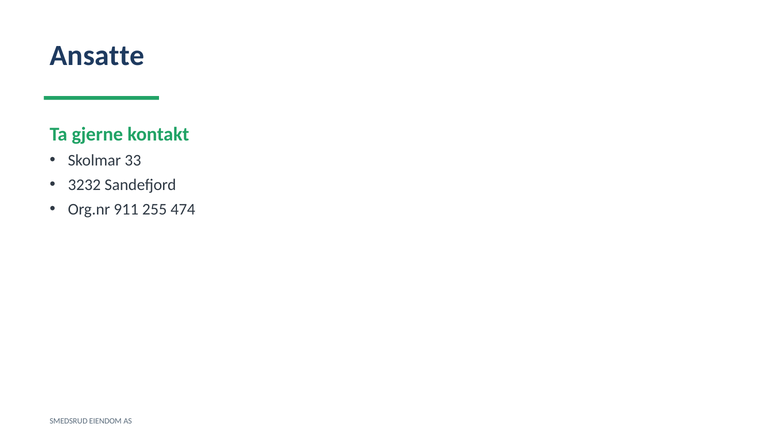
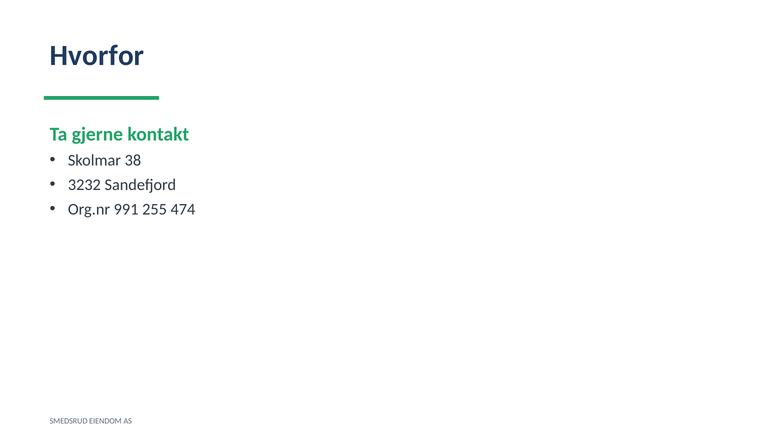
Ansatte: Ansatte -> Hvorfor (97, 56)
33: 33 -> 38 (133, 160)
911: 911 -> 991 (126, 209)
